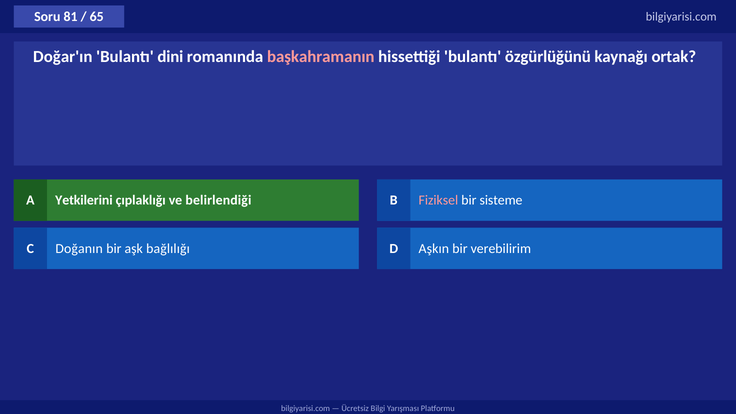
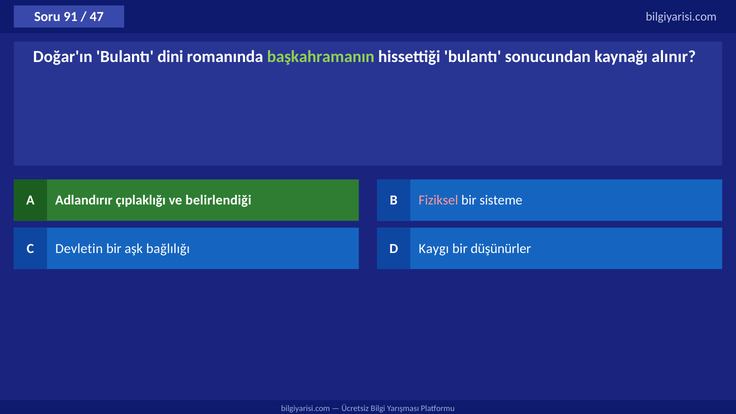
81: 81 -> 91 (71, 17)
65: 65 -> 47 (97, 17)
başkahramanın colour: pink -> light green (321, 57)
özgürlüğünü: özgürlüğünü -> sonucundan (548, 57)
ortak: ortak -> alınır (674, 57)
Yetkilerini: Yetkilerini -> Adlandırır (84, 200)
Doğanın: Doğanın -> Devletin (79, 249)
Aşkın: Aşkın -> Kaygı (434, 249)
verebilirim: verebilirim -> düşünürler (501, 249)
